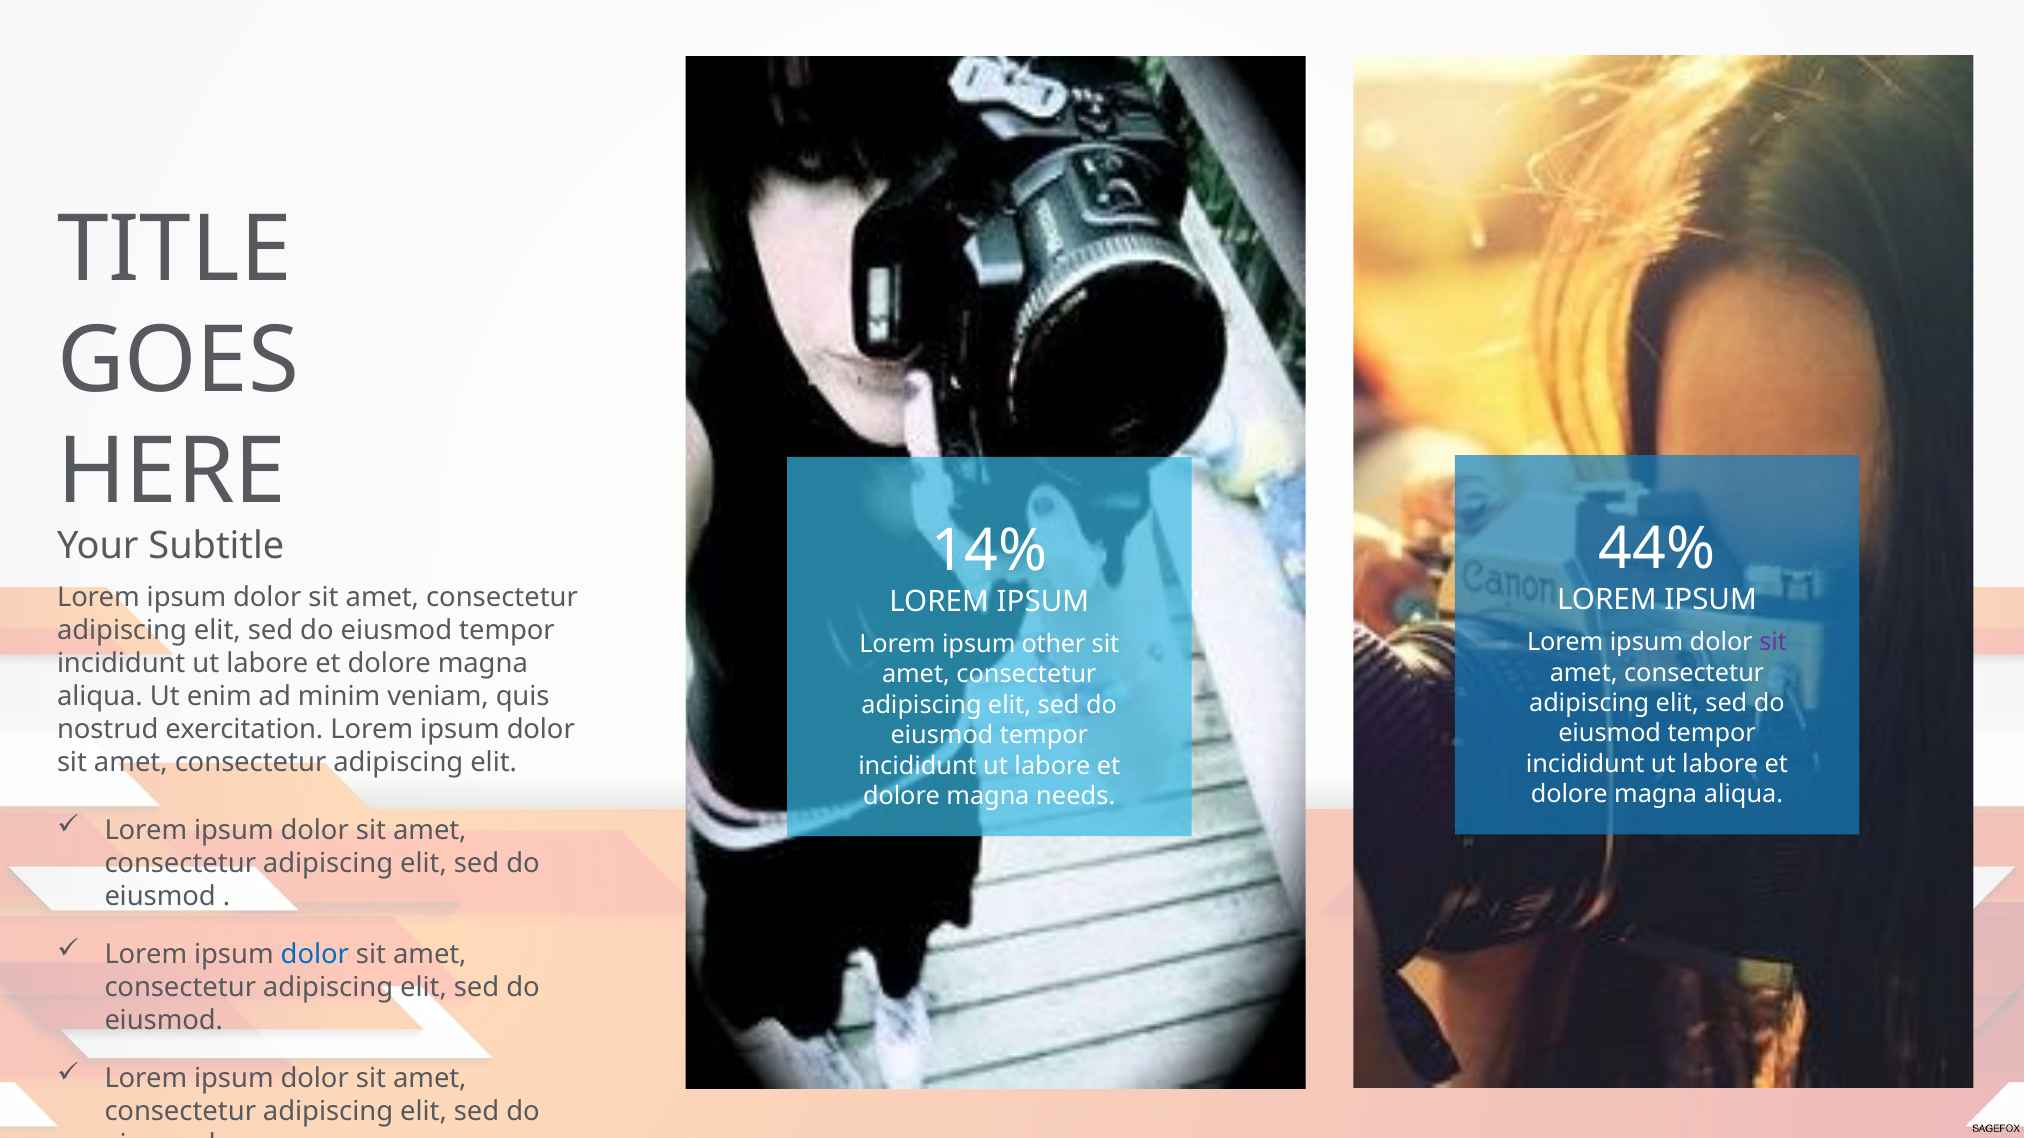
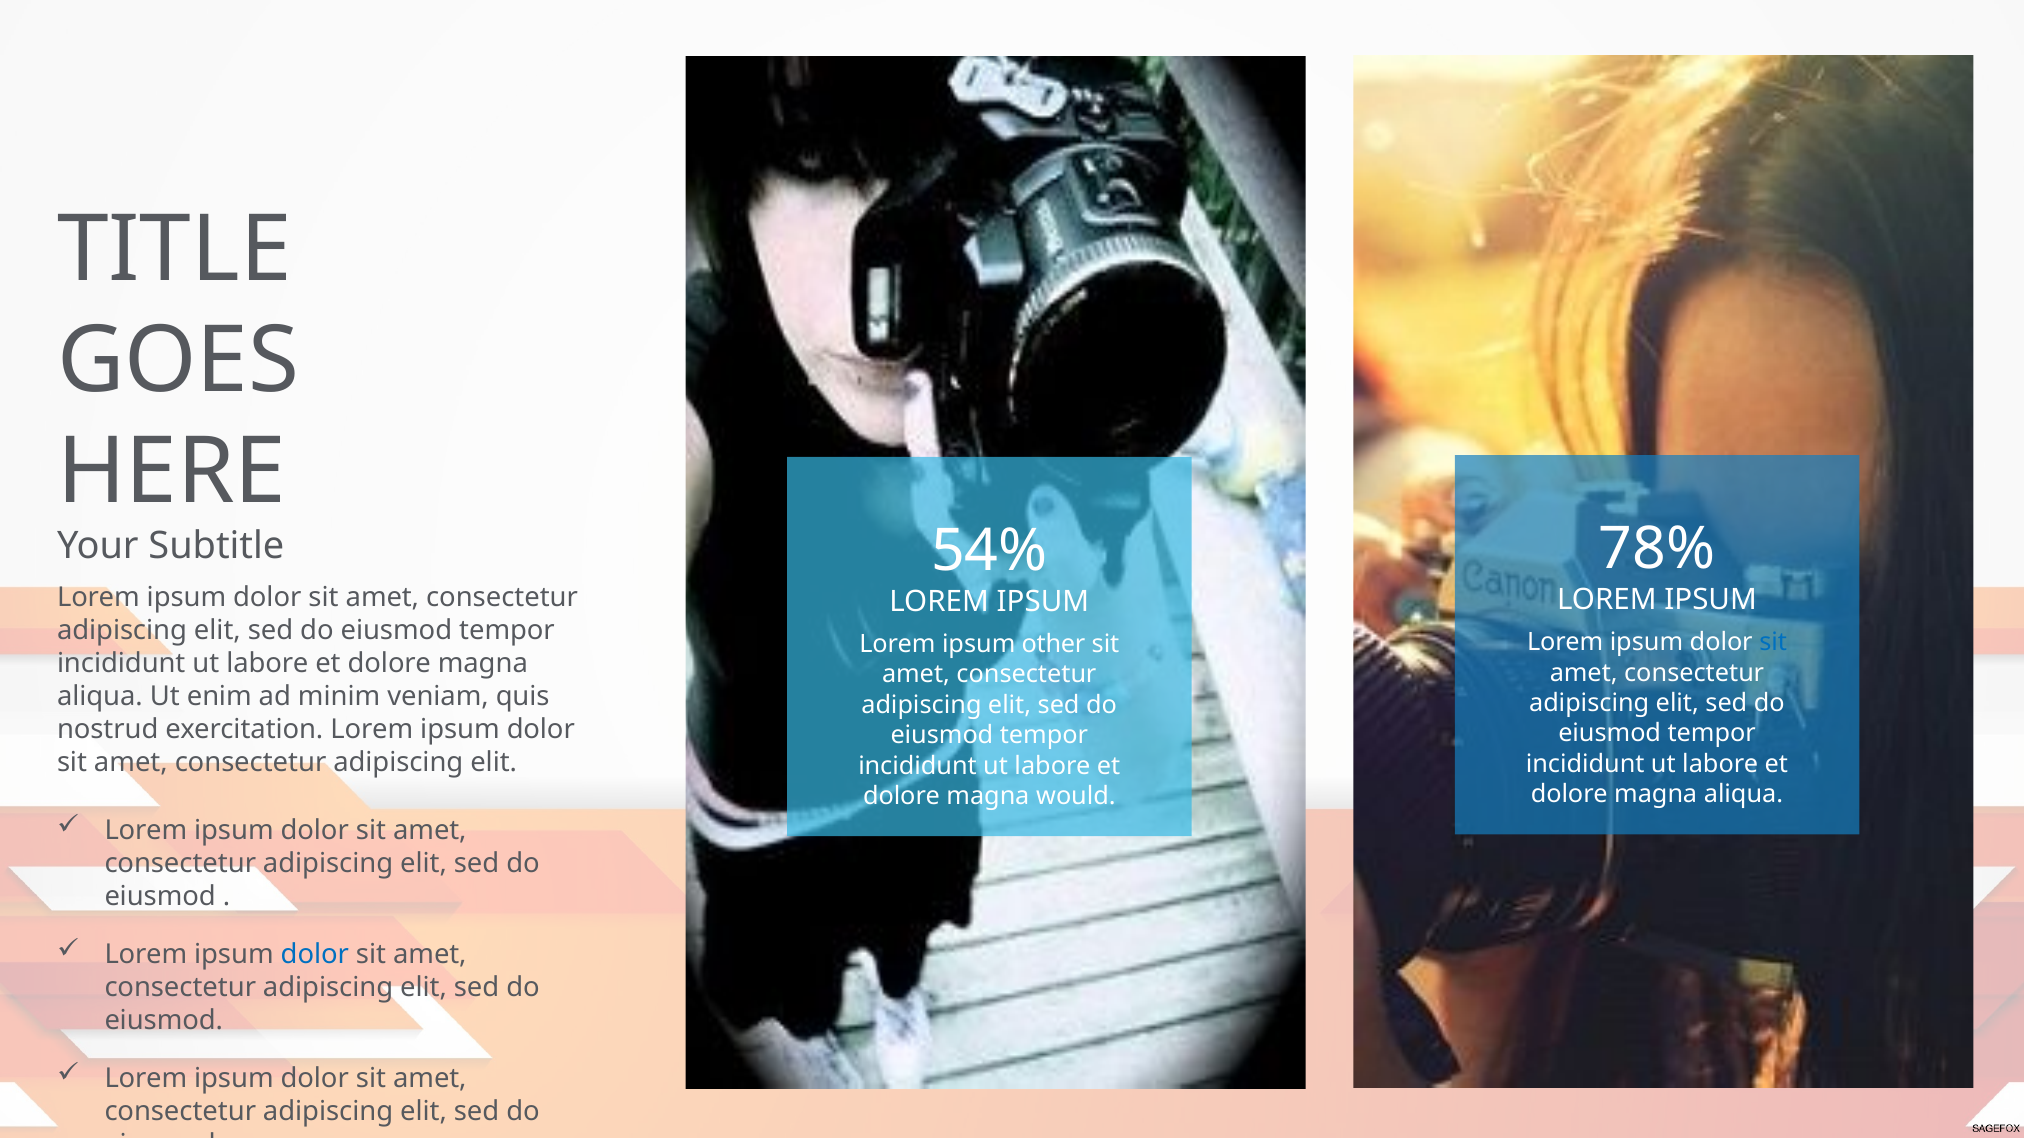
44%: 44% -> 78% (1657, 549)
14%: 14% -> 54% (989, 551)
sit colour: purple -> blue (1773, 643)
needs: needs -> would (1076, 796)
